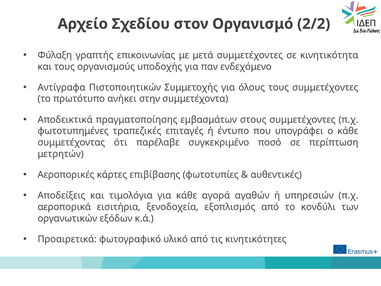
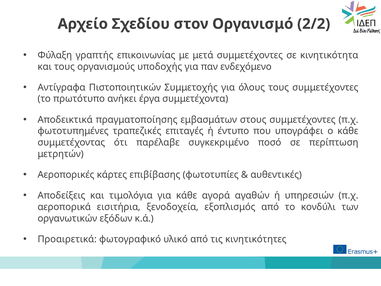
στην: στην -> έργα (150, 99)
